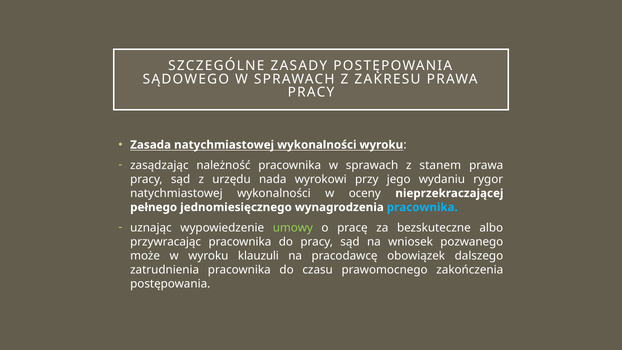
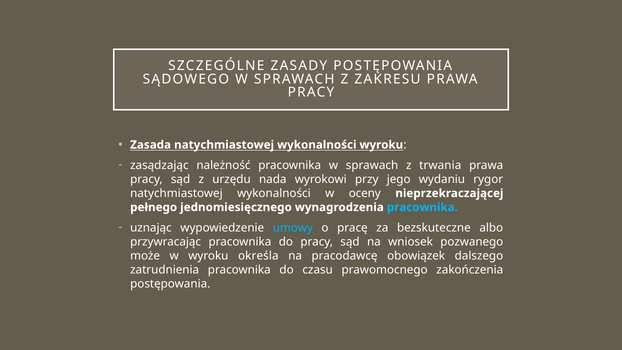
stanem: stanem -> trwania (440, 165)
umowy colour: light green -> light blue (293, 228)
klauzuli: klauzuli -> określa (258, 256)
